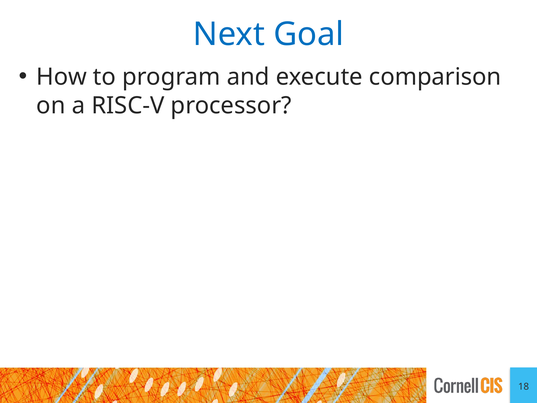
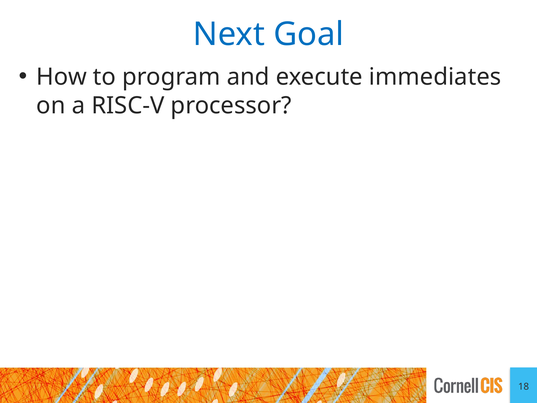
comparison: comparison -> immediates (435, 77)
